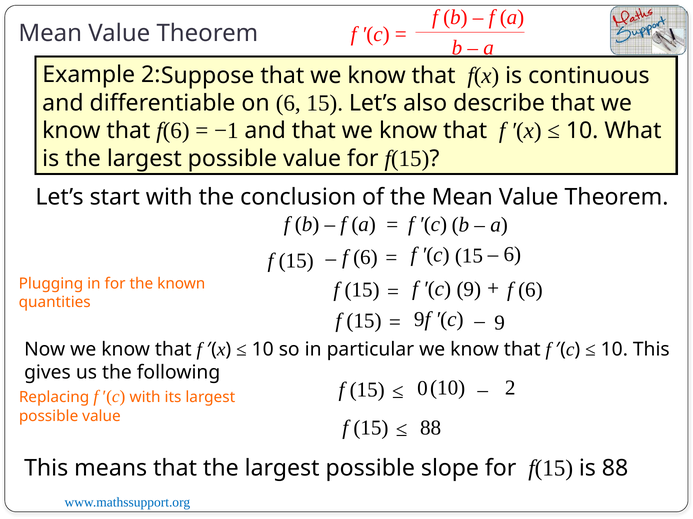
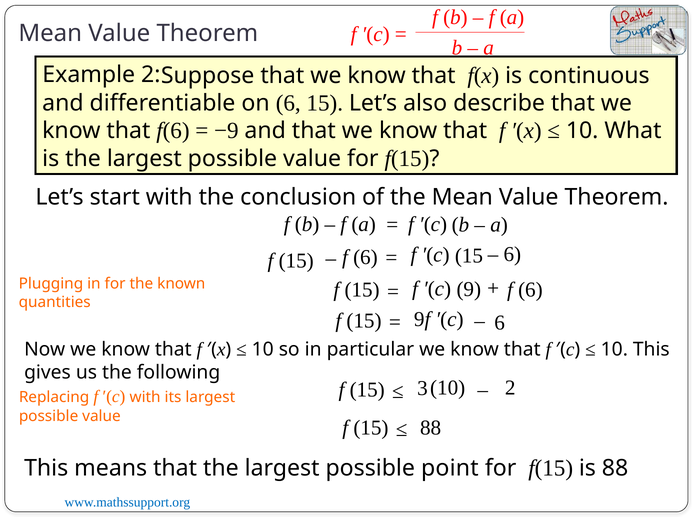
−1: −1 -> −9 (226, 131)
15 9: 9 -> 6 (500, 323)
0: 0 -> 3 (422, 389)
slope: slope -> point (450, 469)
